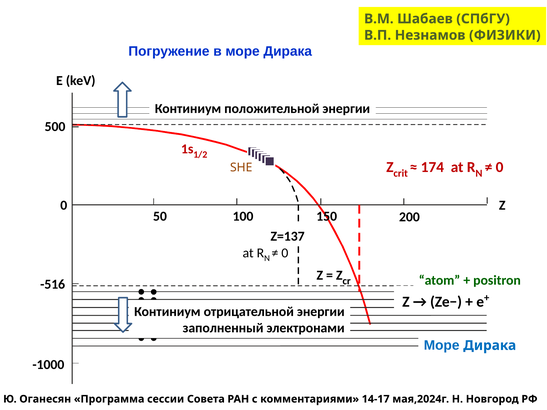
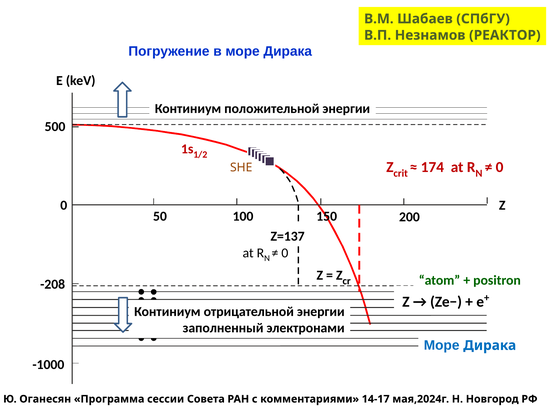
ФИЗИКИ: ФИЗИКИ -> РЕАКТОР (505, 35)
-516: -516 -> -208 (53, 284)
